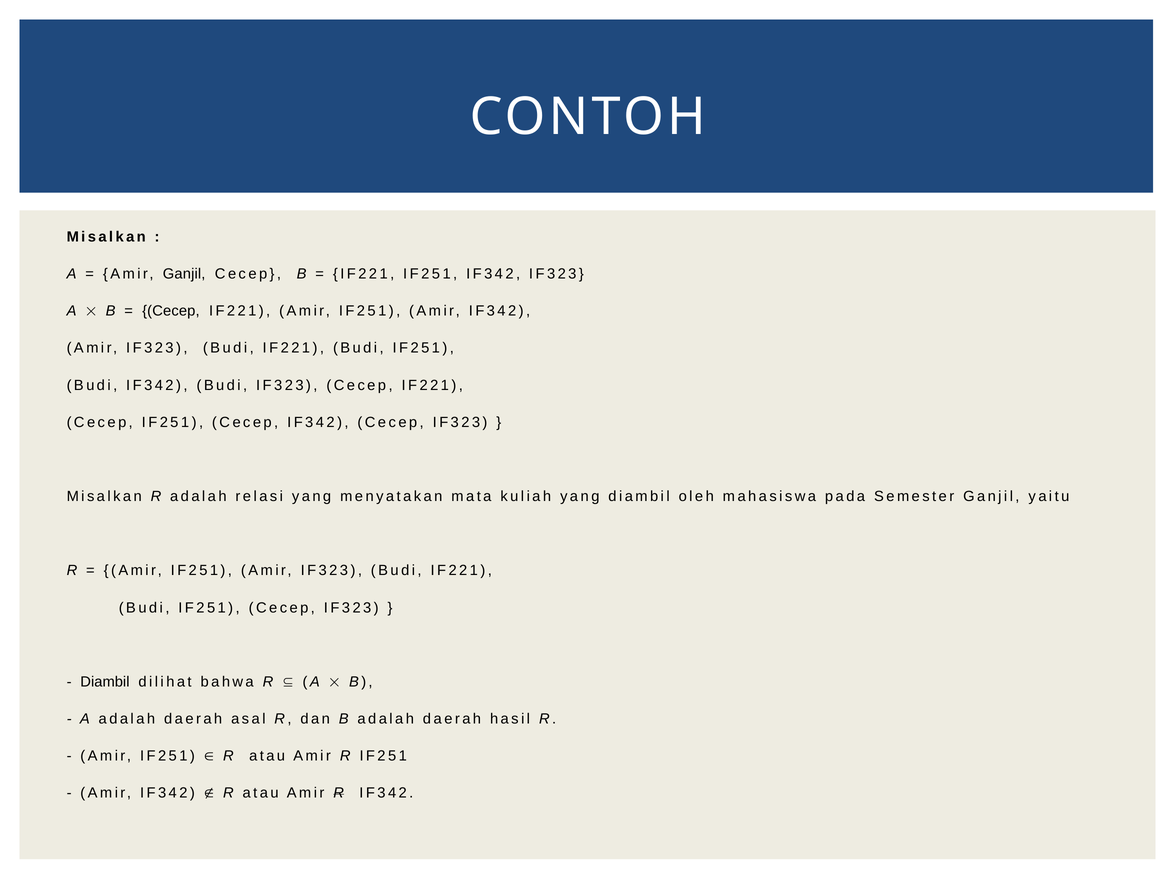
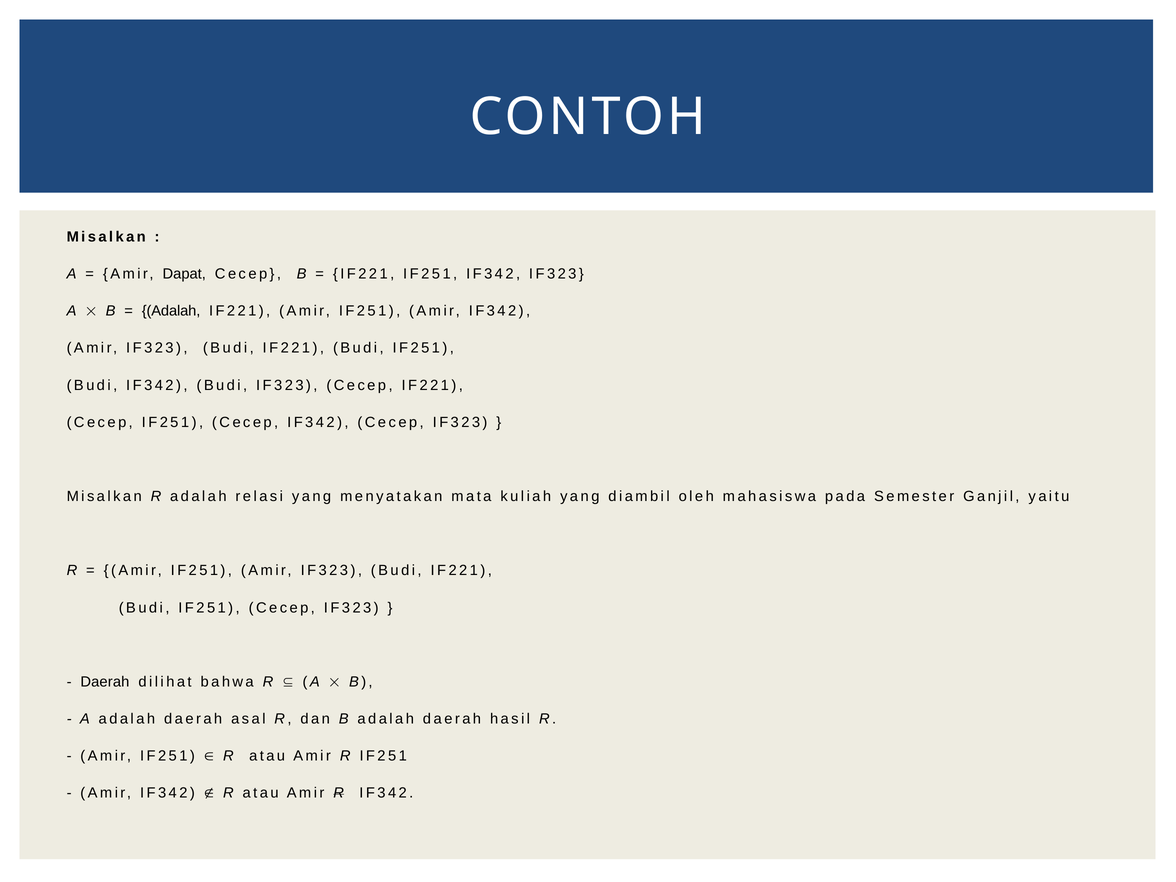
Amir Ganjil: Ganjil -> Dapat (184, 274)
Cecep: Cecep -> Adalah (171, 311)
Diambil: Diambil -> Daerah (105, 682)
